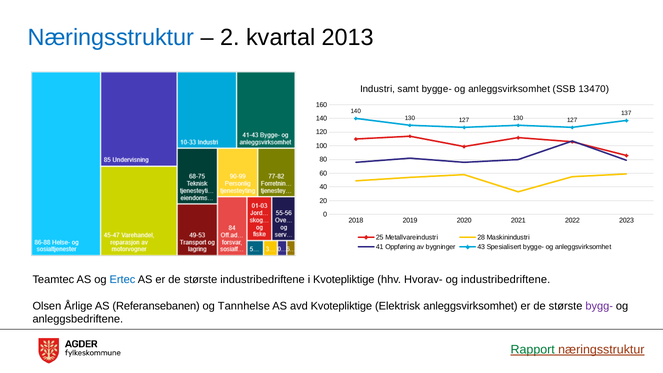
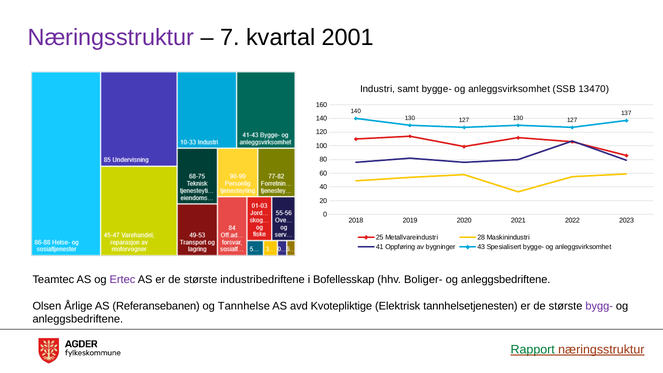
Næringsstruktur colour: blue -> purple (111, 37)
2: 2 -> 7 (230, 37)
2013: 2013 -> 2001 (348, 37)
Ertec colour: blue -> purple (122, 279)
i Kvotepliktige: Kvotepliktige -> Bofellesskap (344, 279)
Hvorav-: Hvorav- -> Boliger- (423, 279)
industribedriftene: industribedriftene -> anleggsbedriftene (506, 279)
Elektrisk anleggsvirksomhet: anleggsvirksomhet -> tannhelsetjenesten (470, 306)
